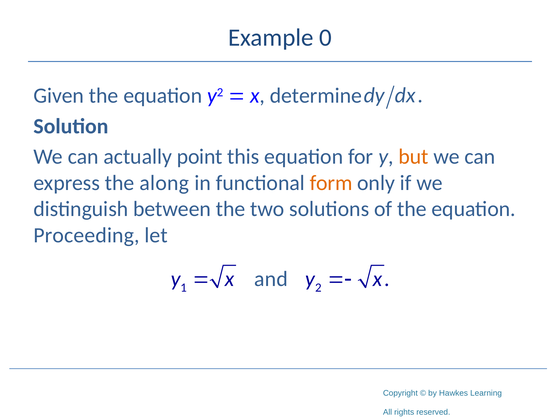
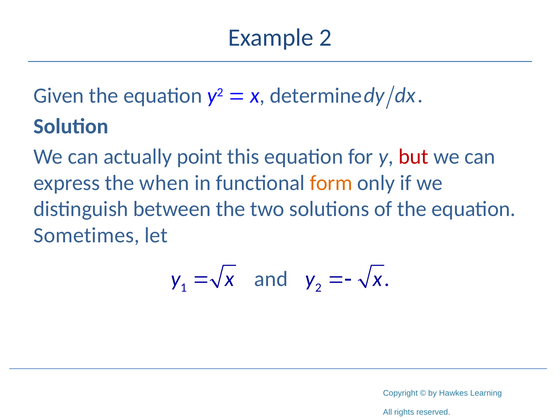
Example 0: 0 -> 2 (325, 38)
but colour: orange -> red (413, 157)
along: along -> when (164, 183)
Proceeding: Proceeding -> Sometimes (87, 235)
